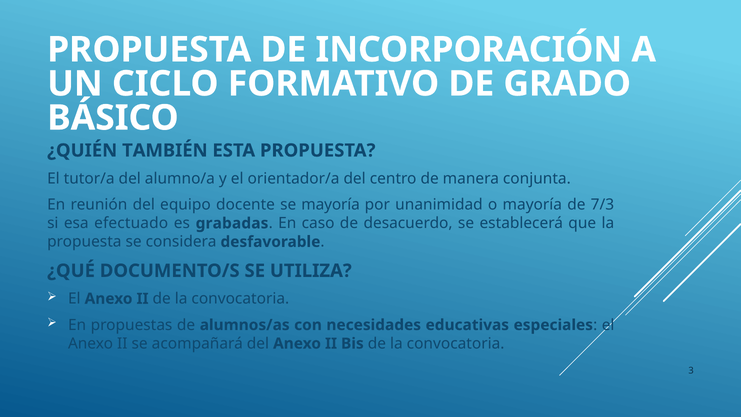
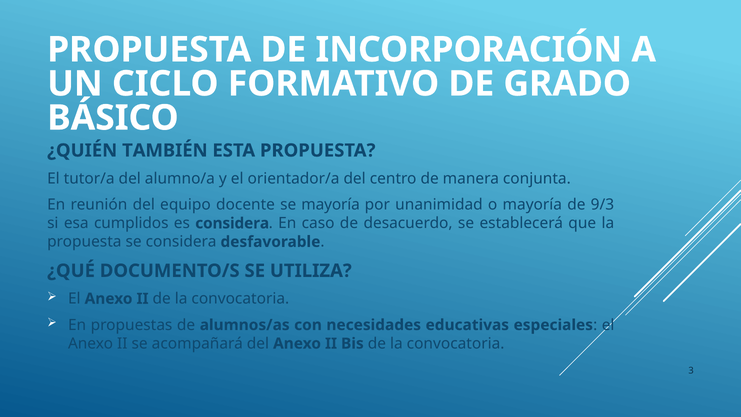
7/3: 7/3 -> 9/3 (602, 205)
efectuado: efectuado -> cumplidos (131, 223)
es grabadas: grabadas -> considera (232, 223)
